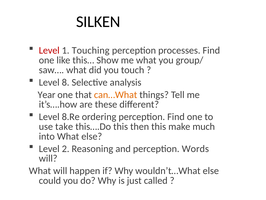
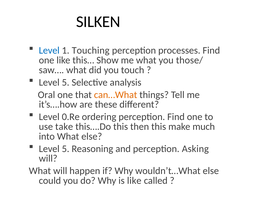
Level colour: red -> blue (49, 50)
group/: group/ -> those/ (189, 60)
8: 8 -> 5 (66, 82)
Year: Year -> Oral (46, 94)
8.Re: 8.Re -> 0.Re (71, 117)
2: 2 -> 5 (66, 148)
Words: Words -> Asking (195, 148)
is just: just -> like (134, 180)
